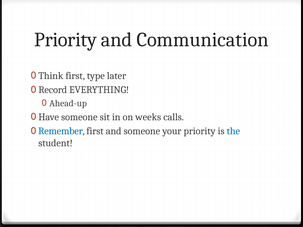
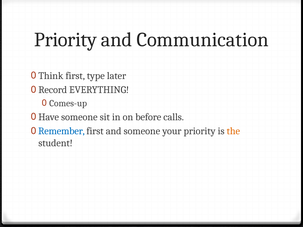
Ahead-up: Ahead-up -> Comes-up (68, 103)
weeks: weeks -> before (148, 117)
the colour: blue -> orange (233, 131)
